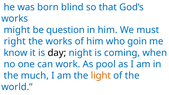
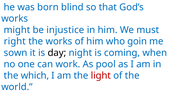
question: question -> injustice (65, 30)
know: know -> sown (16, 53)
much: much -> which (35, 76)
light colour: orange -> red (101, 76)
